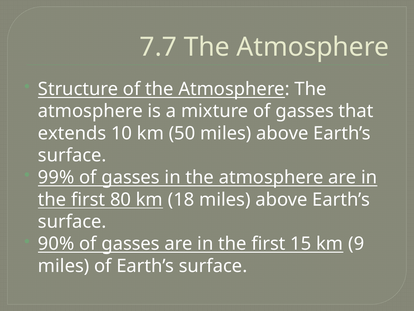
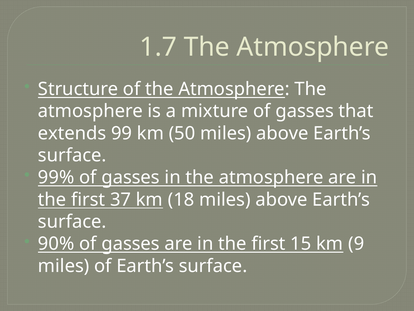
7.7: 7.7 -> 1.7 (158, 47)
10: 10 -> 99 (122, 133)
80: 80 -> 37 (121, 199)
